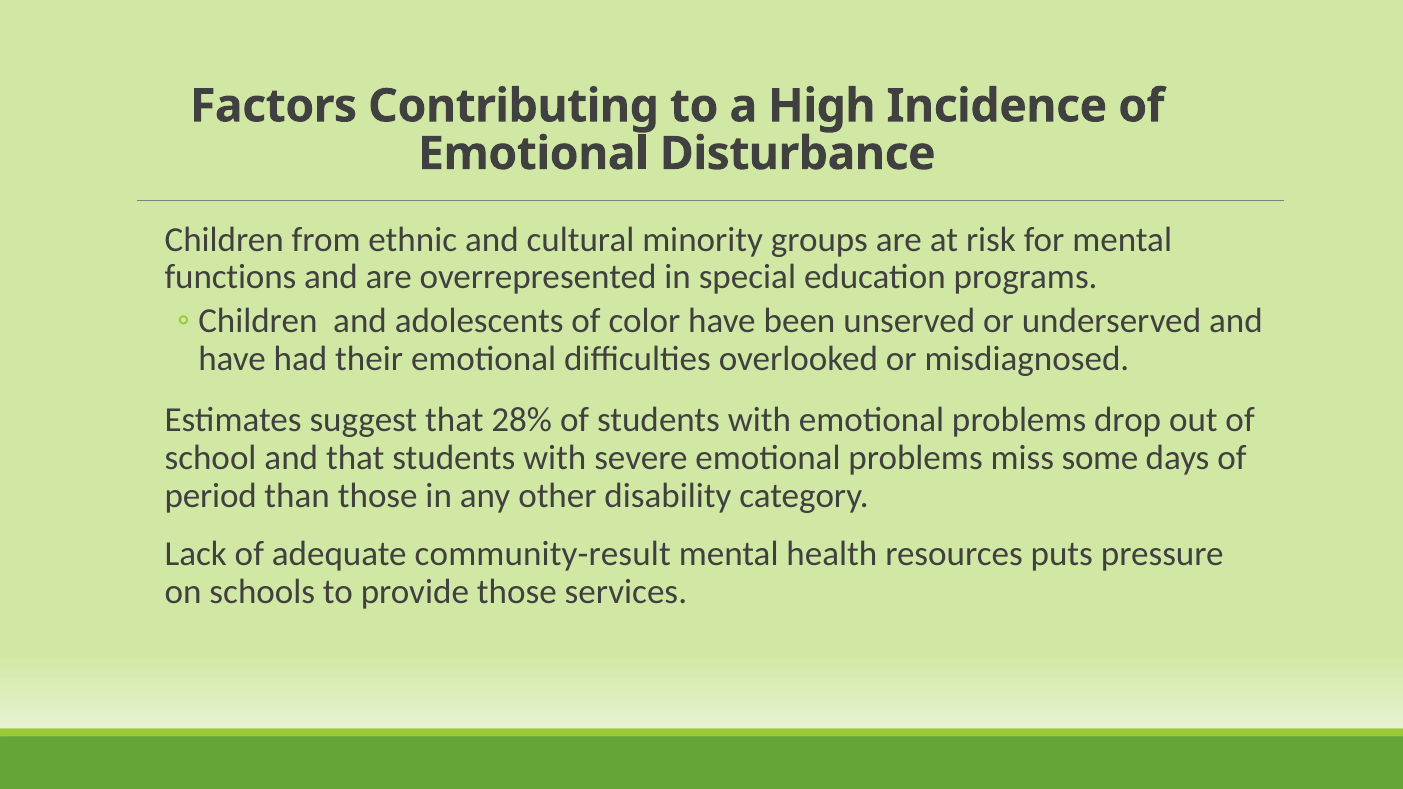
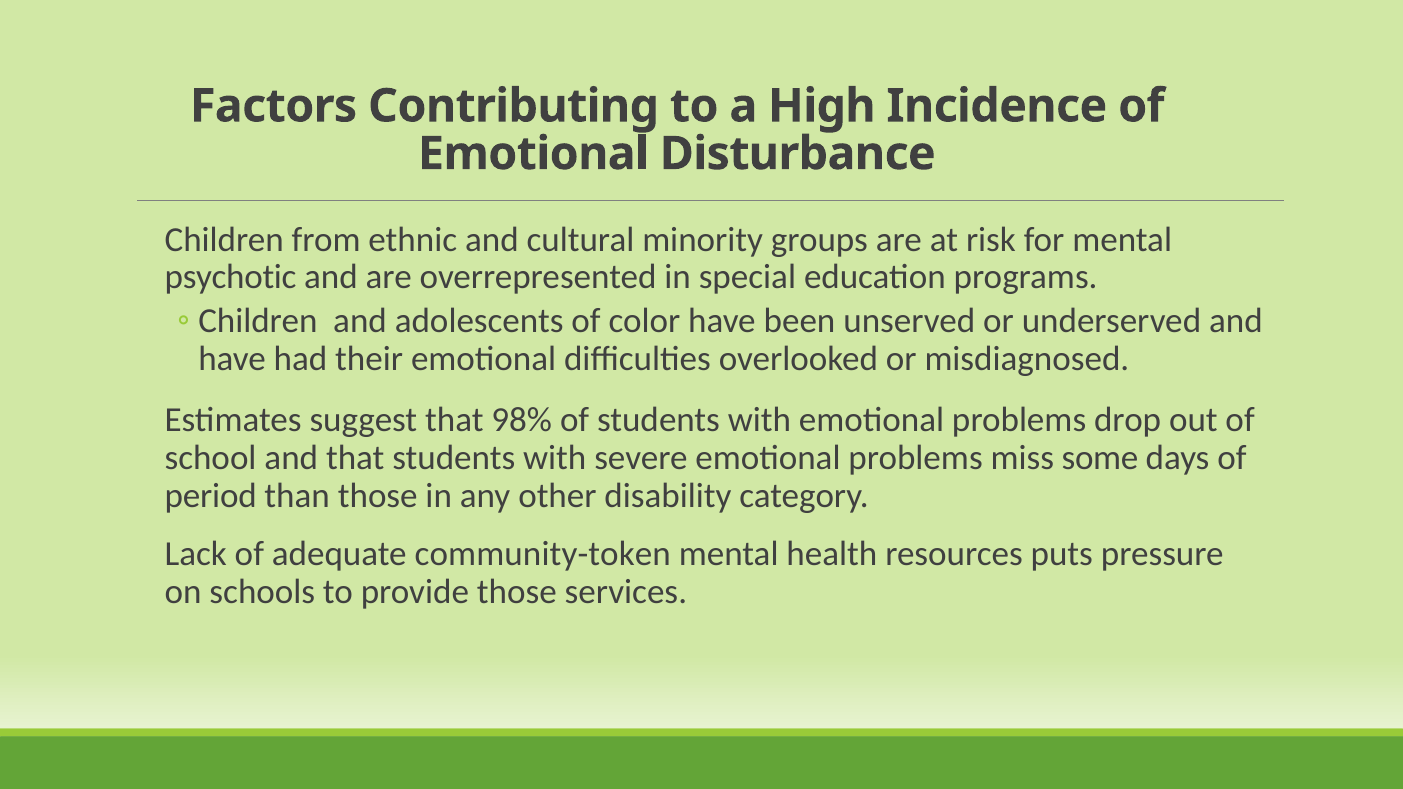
functions: functions -> psychotic (231, 277)
28%: 28% -> 98% (522, 420)
community-result: community-result -> community-token (543, 554)
